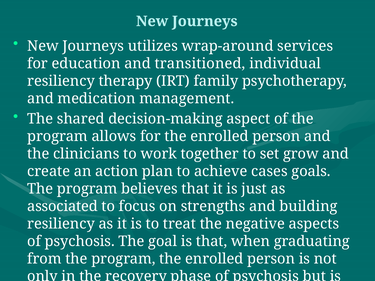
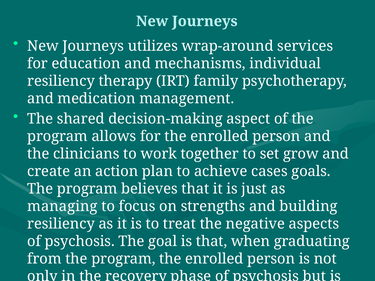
transitioned: transitioned -> mechanisms (200, 64)
associated: associated -> managing (62, 207)
